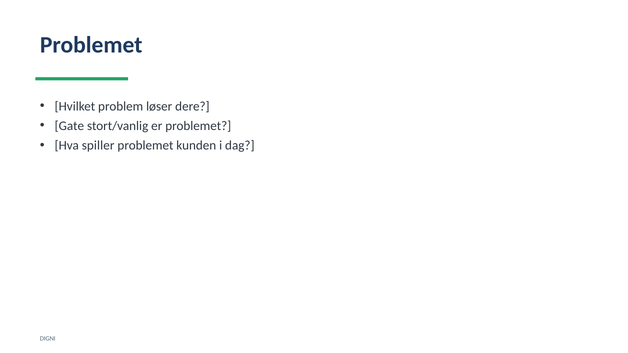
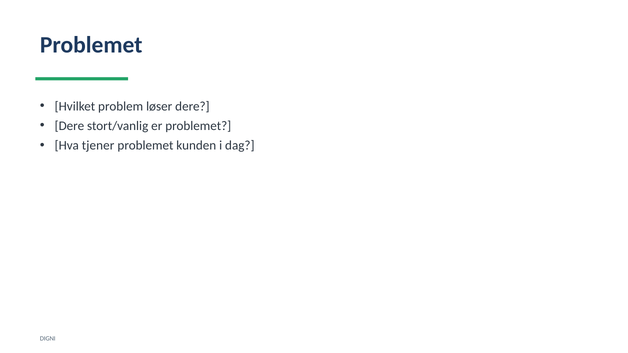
Gate: Gate -> Dere (69, 126)
spiller: spiller -> tjener (98, 146)
